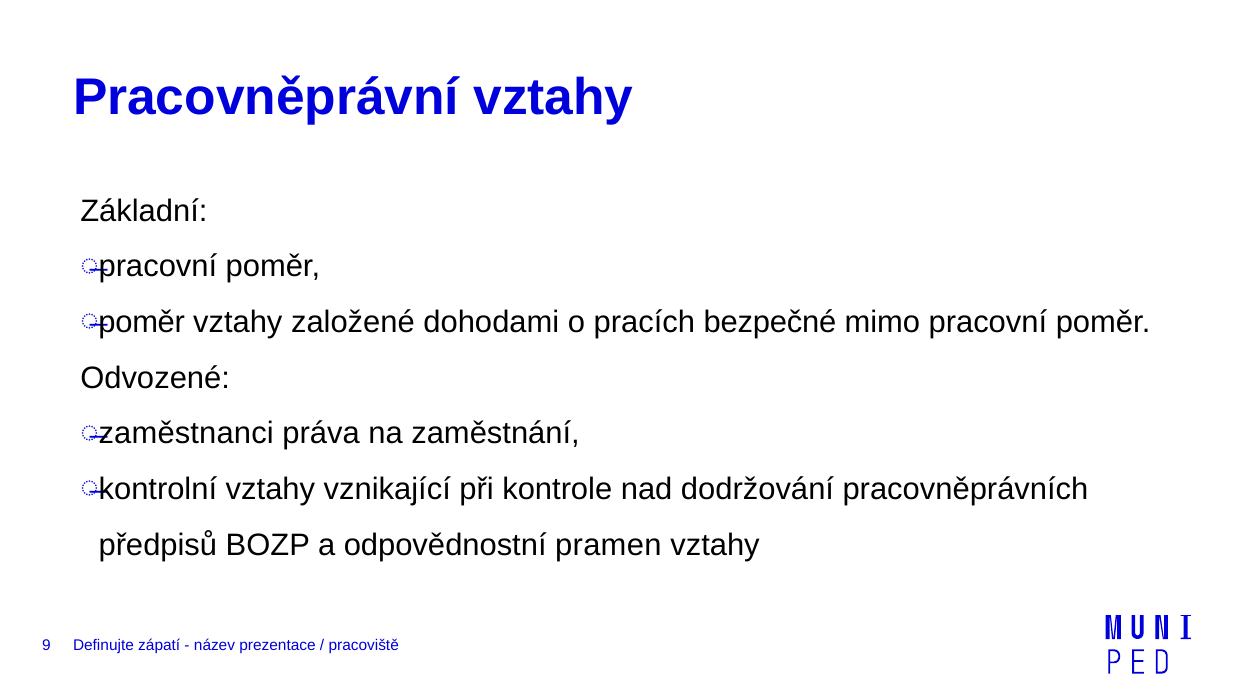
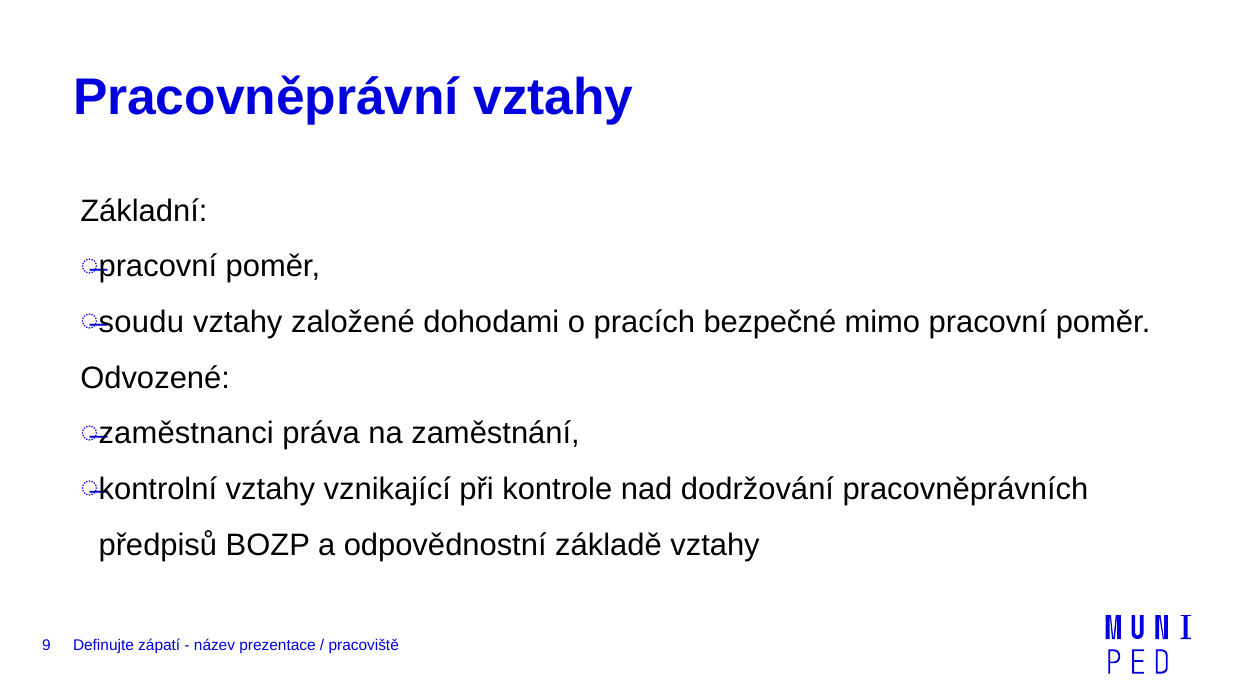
poměr: poměr -> soudu (141, 322)
pramen: pramen -> základě (608, 545)
